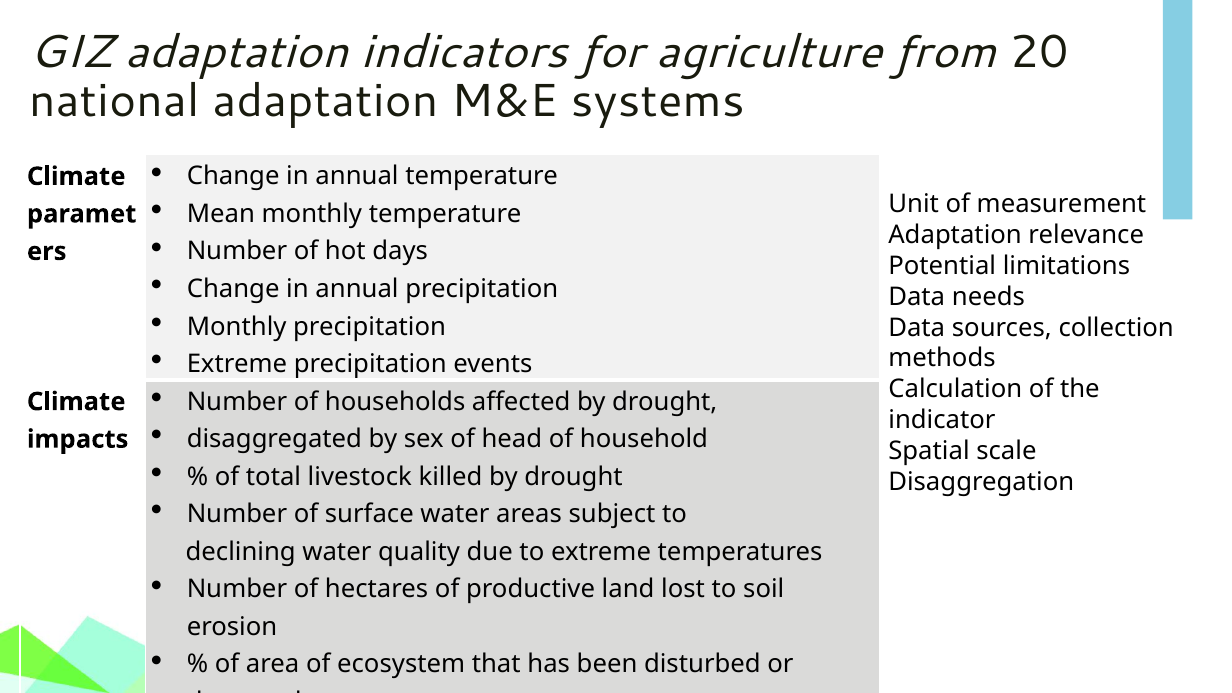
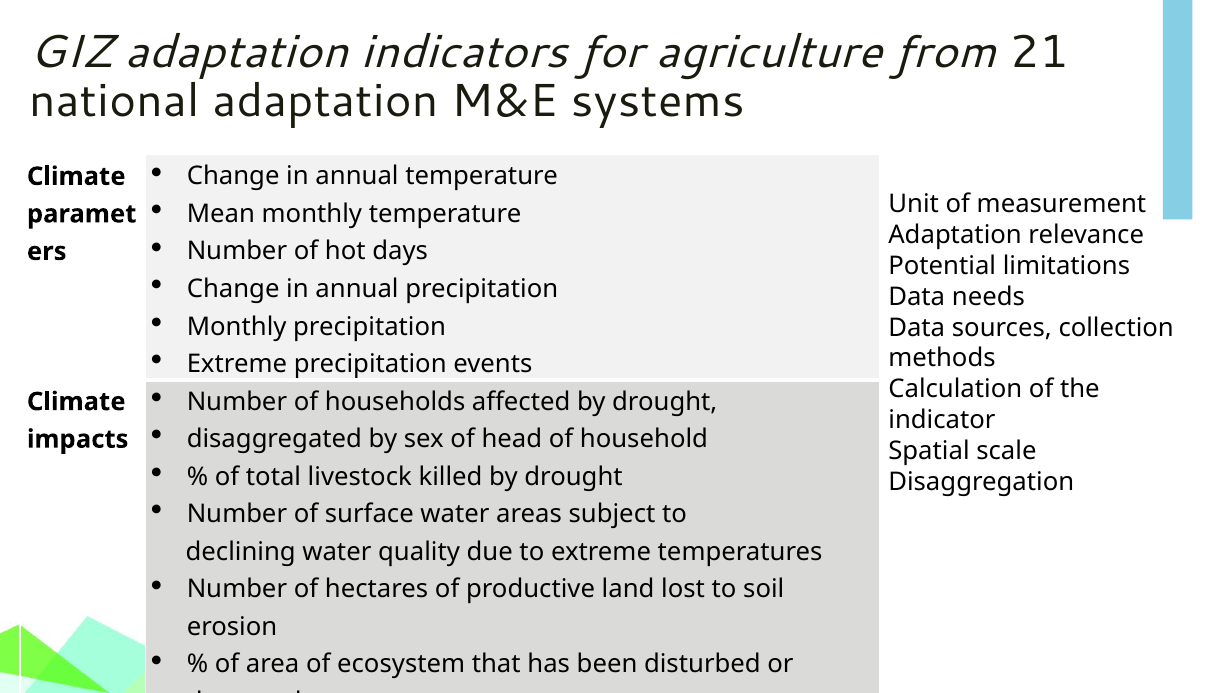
20: 20 -> 21 (1039, 52)
